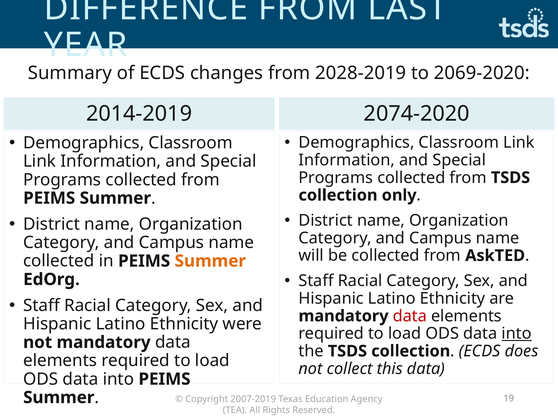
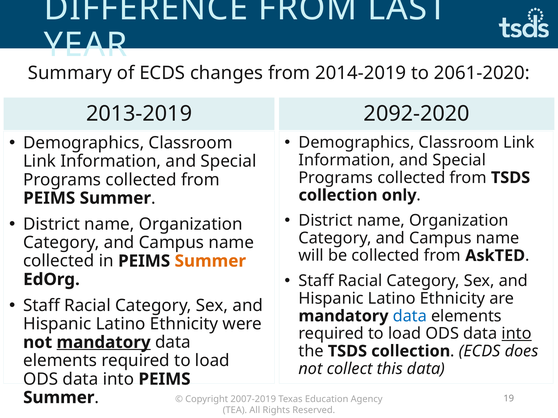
2028-2019: 2028-2019 -> 2014-2019 (361, 73)
2069-2020: 2069-2020 -> 2061-2020 (482, 73)
2014-2019: 2014-2019 -> 2013-2019 (139, 114)
2074-2020: 2074-2020 -> 2092-2020 (417, 114)
data colour: red -> blue (410, 316)
mandatory underline: none -> present (104, 343)
